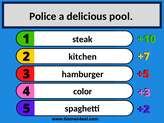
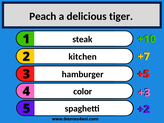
Police: Police -> Peach (43, 16)
pool: pool -> tiger (121, 16)
